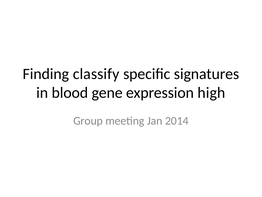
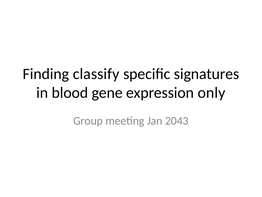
high: high -> only (211, 93)
2014: 2014 -> 2043 (177, 120)
